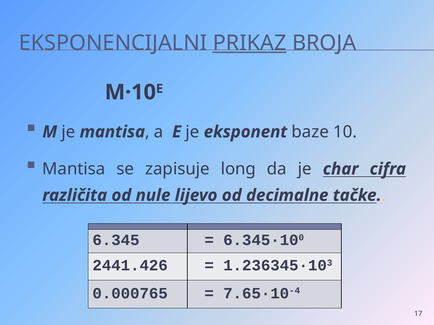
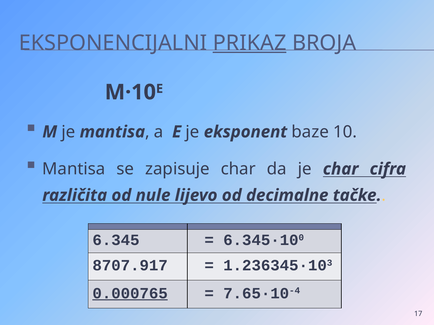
zapisuje long: long -> char (238, 169)
2441.426: 2441.426 -> 8707.917 (130, 266)
0.000765 underline: none -> present (130, 294)
